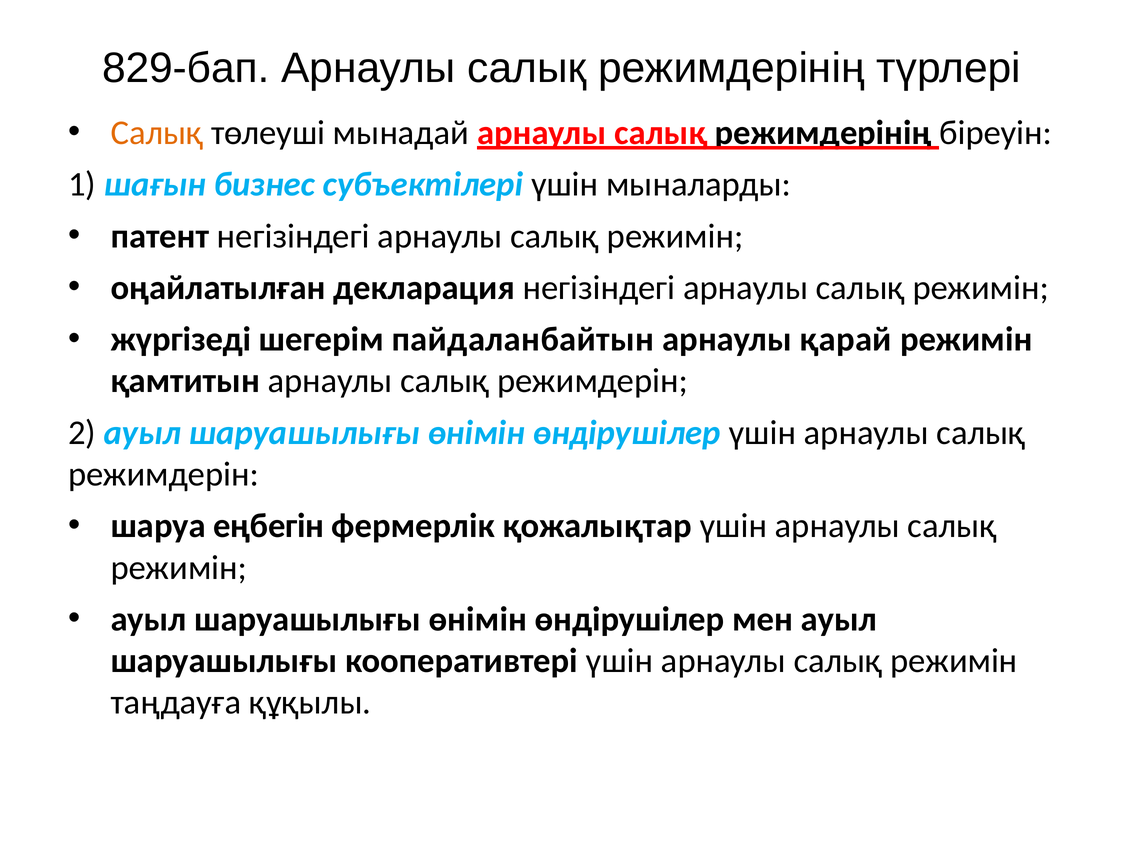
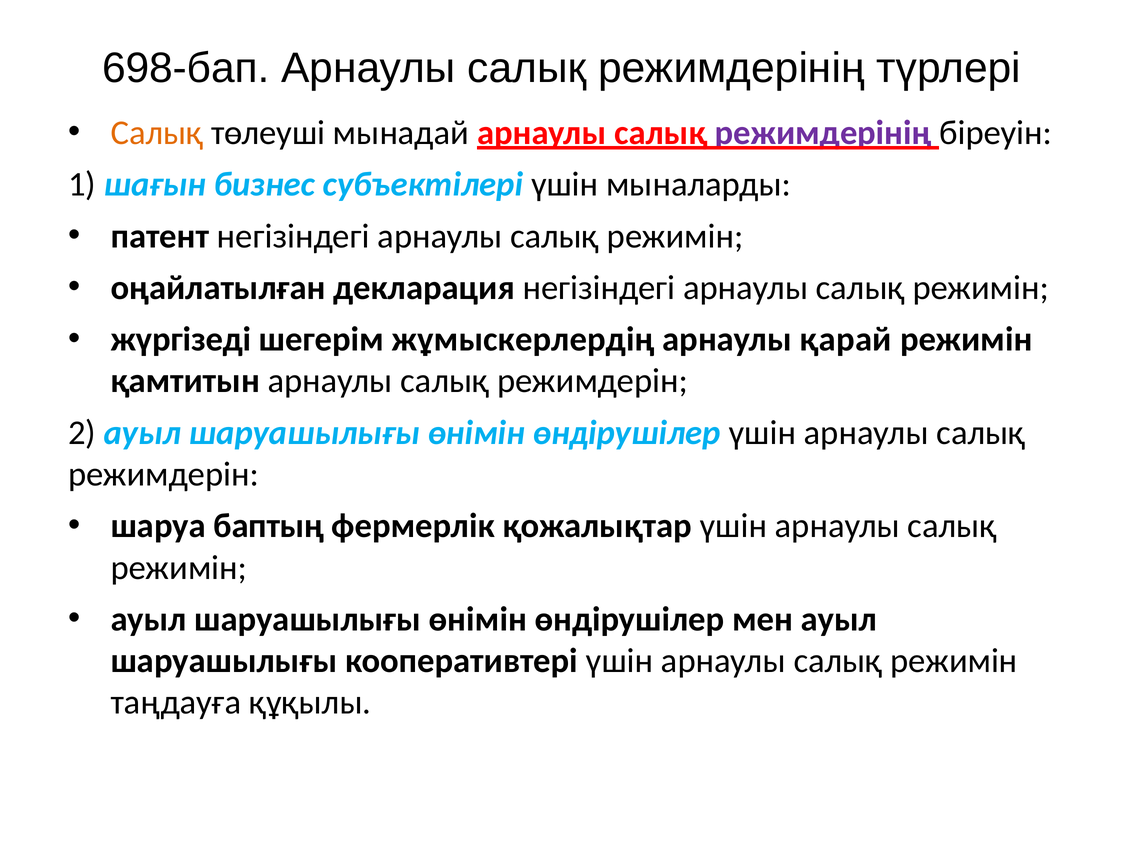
829-бап: 829-бап -> 698-бап (186, 68)
режимдерінің colour: black -> purple (823, 133)
пайдаланбайтын: пайдаланбайтын -> жұмыскерлердiң (523, 340)
еңбегін: еңбегін -> баптың (269, 526)
